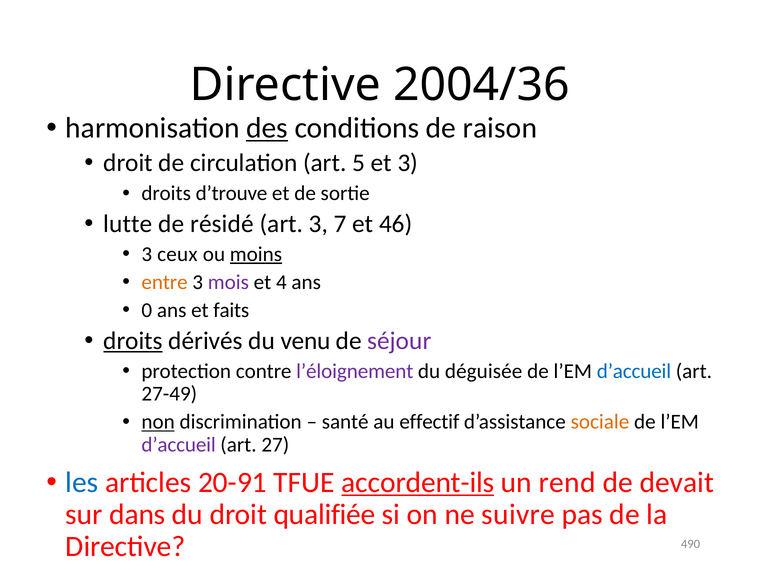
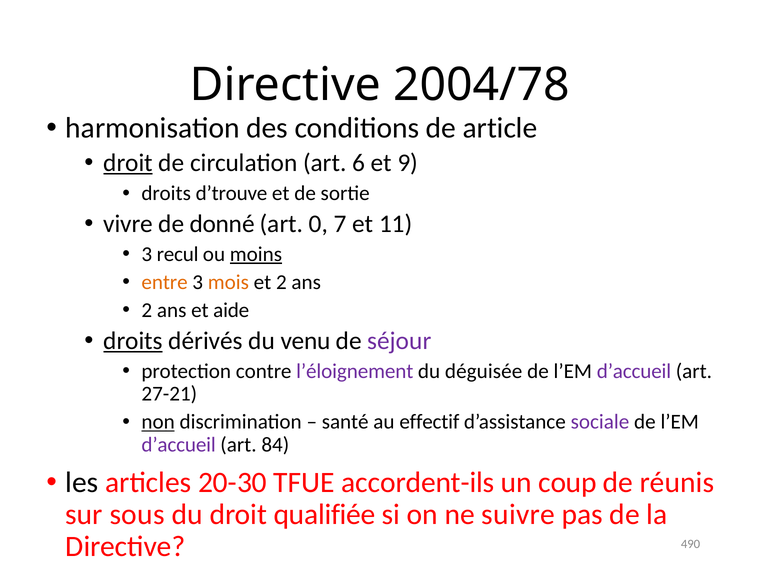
2004/36: 2004/36 -> 2004/78 (481, 85)
des underline: present -> none (267, 128)
raison: raison -> article (500, 128)
droit underline: none -> present (128, 163)
5: 5 -> 6 (359, 163)
et 3: 3 -> 9 (408, 163)
lutte: lutte -> vivre (128, 224)
résidé: résidé -> donné (222, 224)
art 3: 3 -> 0 (319, 224)
46: 46 -> 11 (396, 224)
ceux: ceux -> recul (178, 254)
mois colour: purple -> orange (228, 282)
et 4: 4 -> 2 (281, 282)
0: 0 -> 2 (147, 310)
faits: faits -> aide (231, 310)
d’accueil colour: blue -> purple (634, 371)
27-49: 27-49 -> 27-21 (169, 394)
sociale colour: orange -> purple (600, 422)
27: 27 -> 84 (275, 445)
les colour: blue -> black (82, 483)
20-91: 20-91 -> 20-30 (232, 483)
accordent-ils underline: present -> none (418, 483)
rend: rend -> coup (567, 483)
devait: devait -> réunis (677, 483)
dans: dans -> sous (137, 514)
